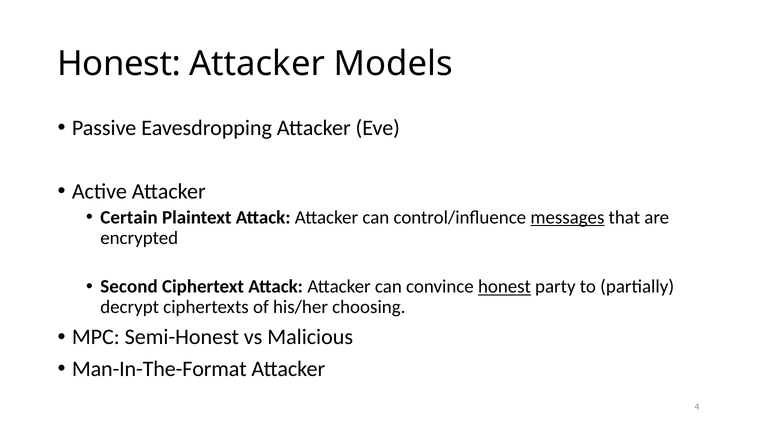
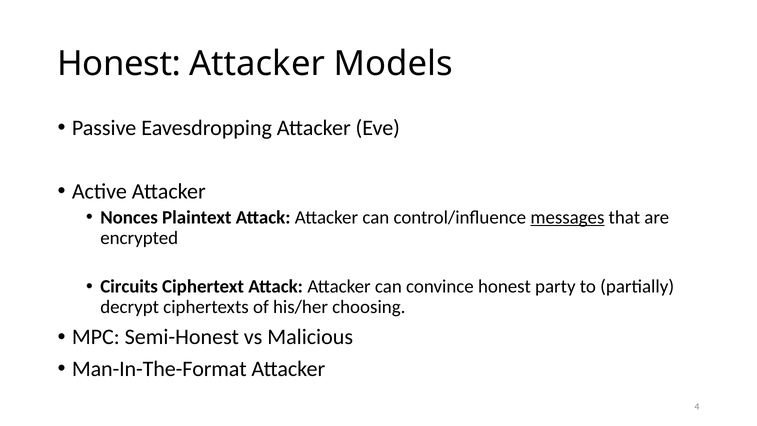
Certain: Certain -> Nonces (129, 217)
Second: Second -> Circuits (129, 287)
honest underline: present -> none (504, 287)
